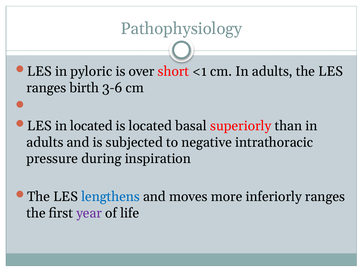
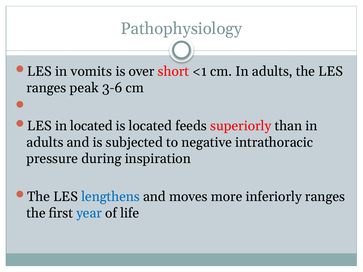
pyloric: pyloric -> vomits (91, 72)
birth: birth -> peak (84, 88)
basal: basal -> feeds (191, 126)
year colour: purple -> blue (89, 213)
